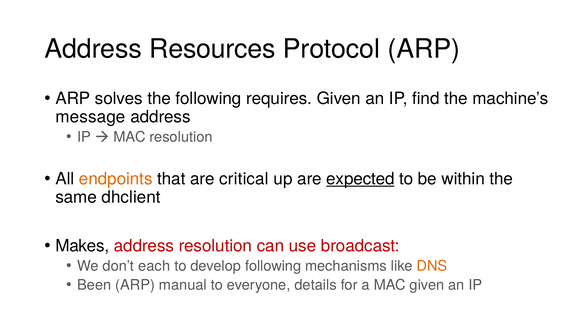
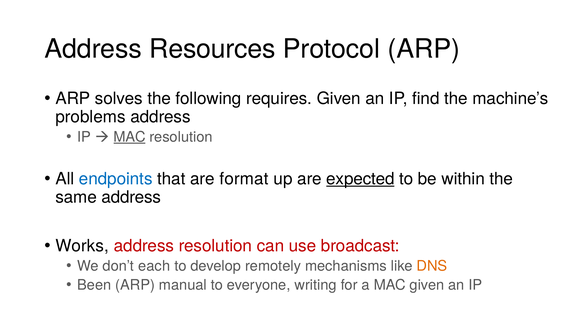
message: message -> problems (91, 117)
MAC underline: none -> present (130, 137)
endpoints colour: orange -> blue (116, 179)
critical: critical -> format (244, 179)
same dhclient: dhclient -> address (131, 197)
Makes: Makes -> Works (82, 246)
develop following: following -> remotely (273, 266)
details: details -> writing (316, 285)
